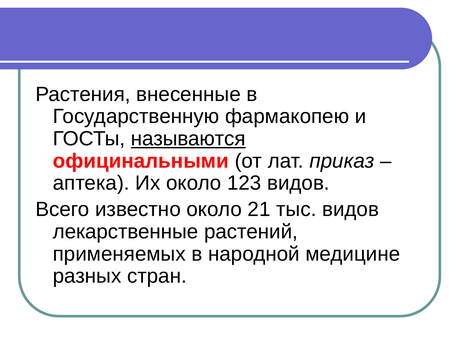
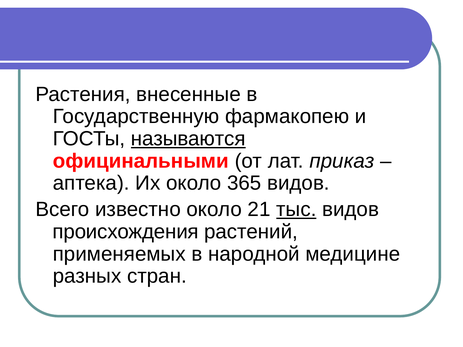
123: 123 -> 365 (244, 183)
тыс underline: none -> present (296, 210)
лекарственные: лекарственные -> происхождения (126, 232)
